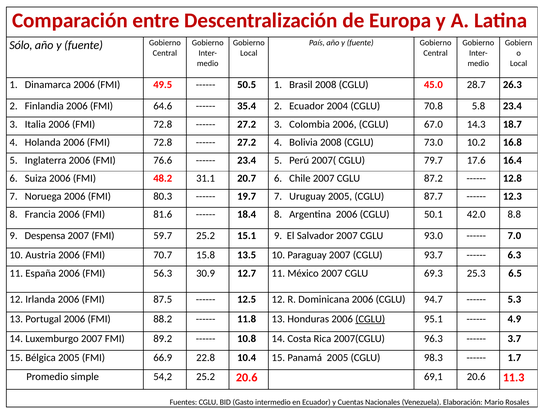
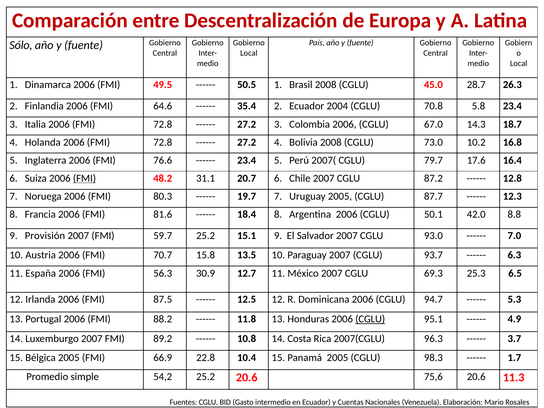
FMI underline: none -> present (84, 178)
Despensa: Despensa -> Provisión (45, 236)
69,1: 69,1 -> 75,6 (433, 377)
